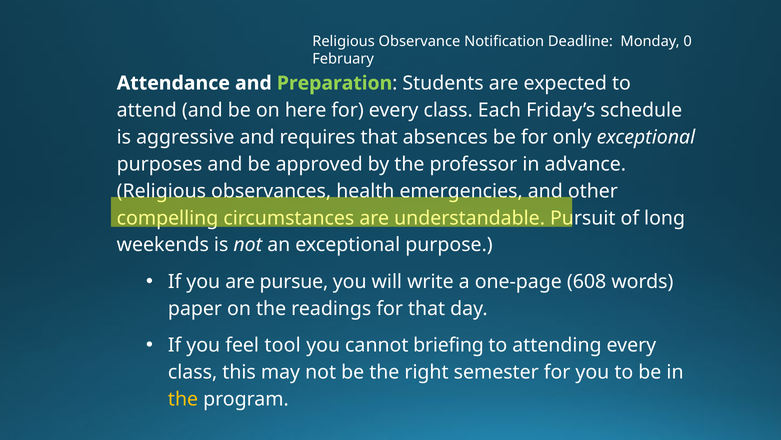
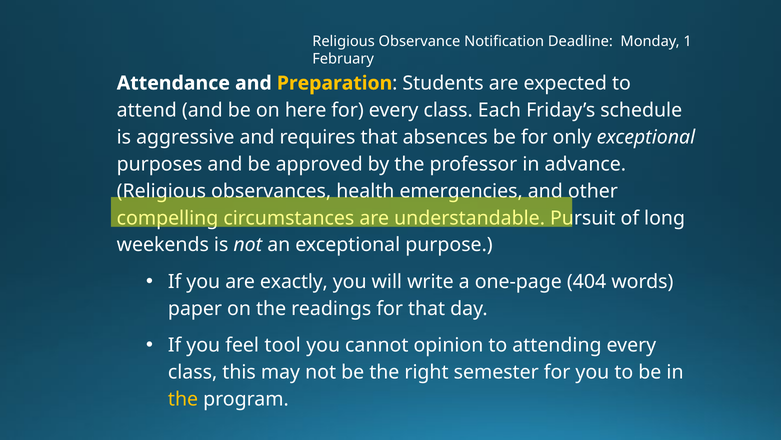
0: 0 -> 1 (688, 41)
Preparation colour: light green -> yellow (335, 83)
pursue: pursue -> exactly (294, 281)
608: 608 -> 404 (587, 281)
briefing: briefing -> opinion (448, 345)
